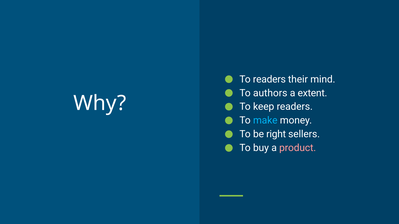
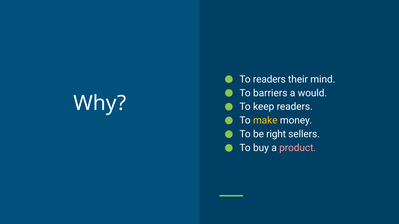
authors: authors -> barriers (270, 93)
extent: extent -> would (312, 93)
make colour: light blue -> yellow (265, 121)
